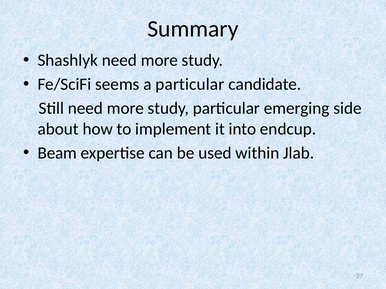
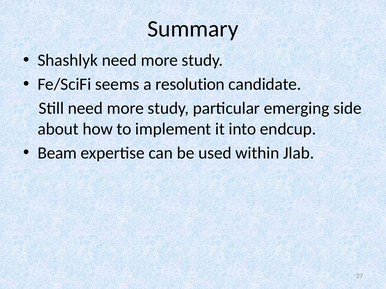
a particular: particular -> resolution (190, 84)
